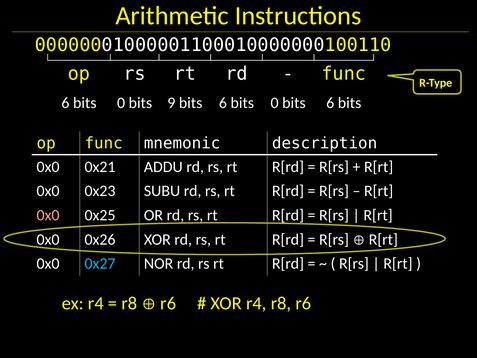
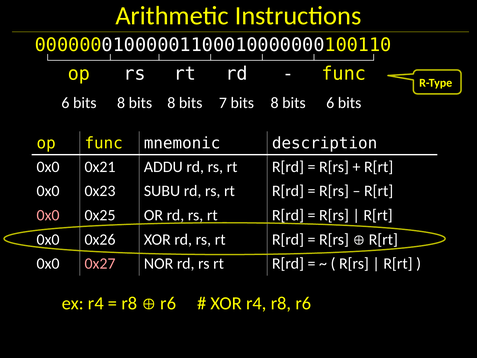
0: 0 -> 8 (121, 103)
9: 9 -> 8 (171, 103)
6: 6 -> 7 (223, 103)
0: 0 -> 8 (275, 103)
0x27 colour: light blue -> pink (100, 263)
